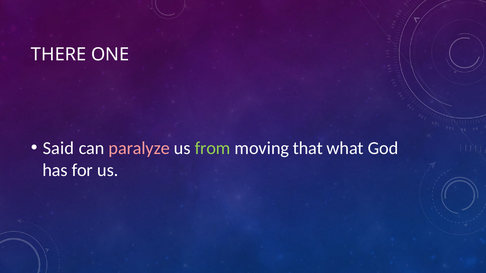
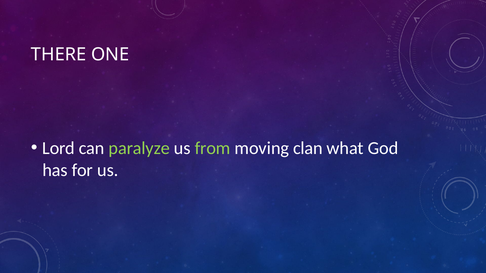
Said: Said -> Lord (59, 148)
paralyze colour: pink -> light green (139, 148)
that: that -> clan (308, 148)
